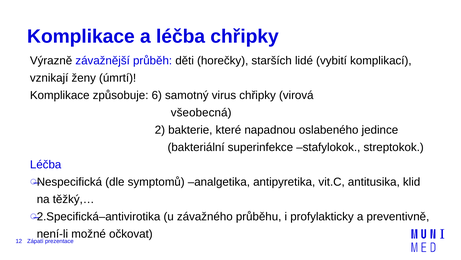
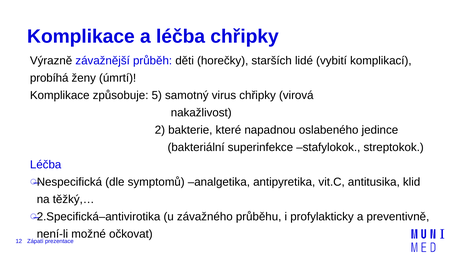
vznikají: vznikají -> probíhá (49, 78)
6: 6 -> 5 (157, 95)
všeobecná: všeobecná -> nakažlivost (201, 112)
